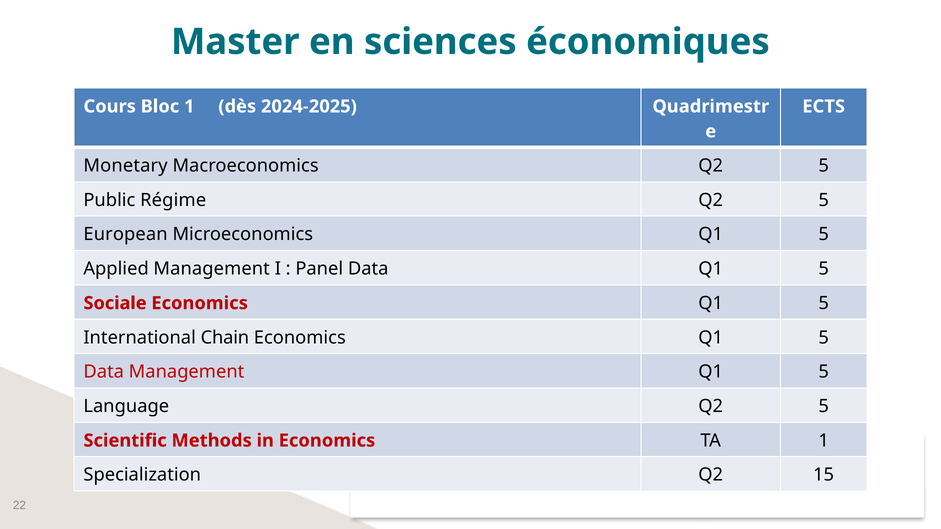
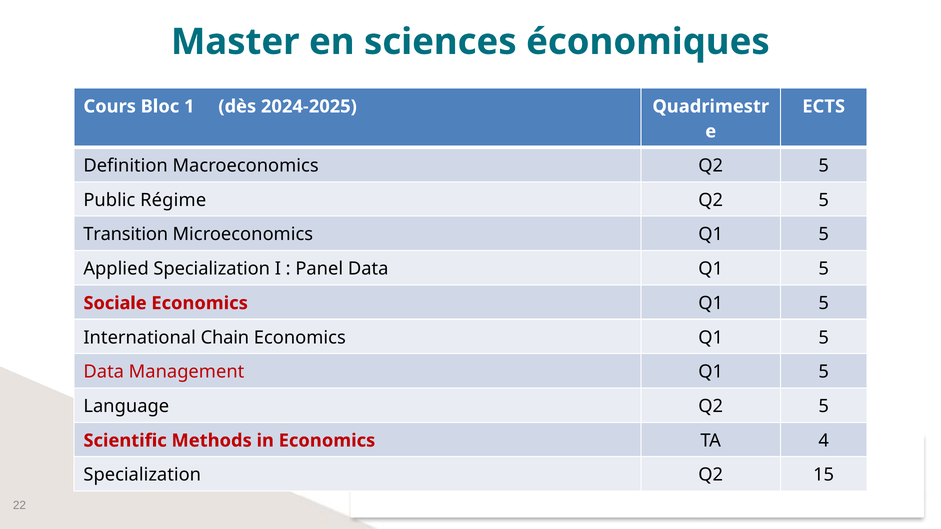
Monetary: Monetary -> Definition (126, 166)
European: European -> Transition (126, 235)
Applied Management: Management -> Specialization (212, 269)
TA 1: 1 -> 4 (824, 441)
